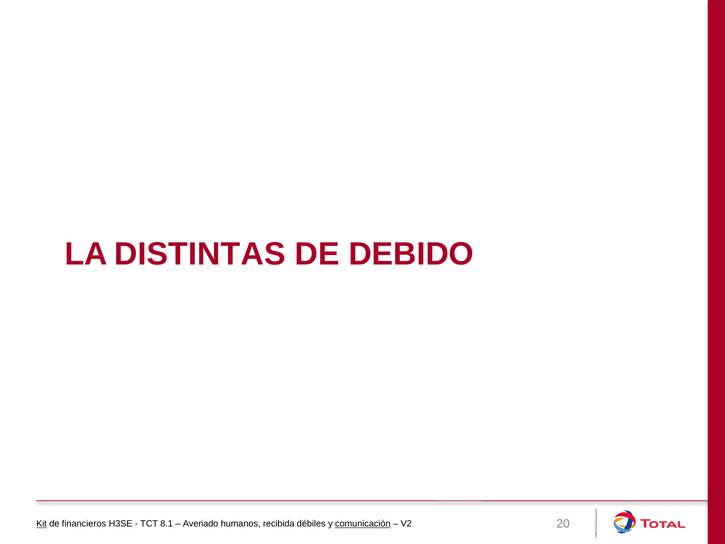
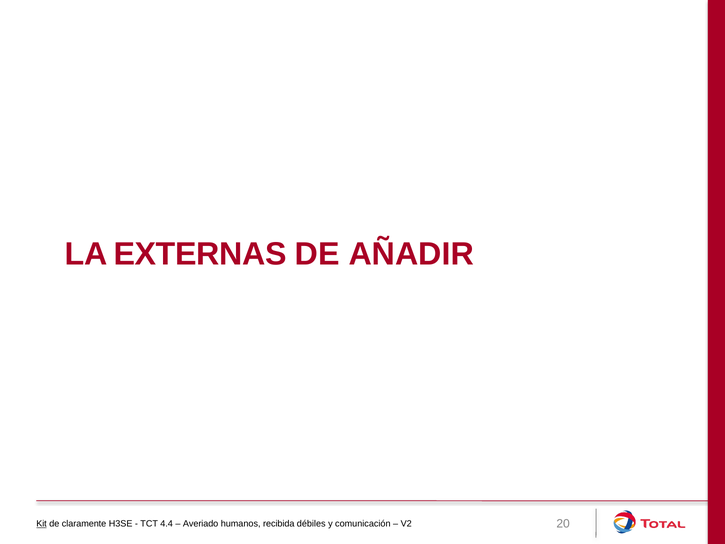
DISTINTAS: DISTINTAS -> EXTERNAS (200, 254)
DEBIDO: DEBIDO -> AÑADIR (411, 254)
financieros: financieros -> claramente (84, 523)
8.1: 8.1 -> 4.4 (167, 523)
comunicación underline: present -> none (363, 523)
